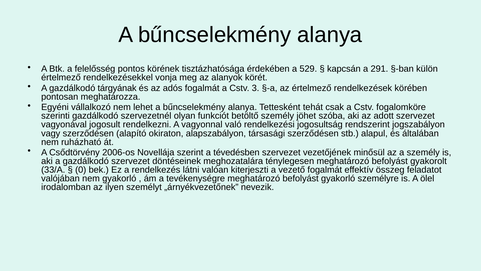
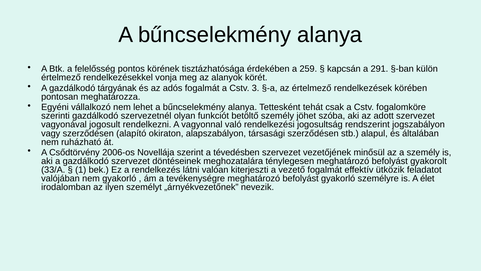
529: 529 -> 259 (308, 69)
0: 0 -> 1 (81, 170)
összeg: összeg -> ütközik (390, 170)
ölel: ölel -> élet (427, 178)
